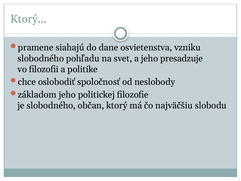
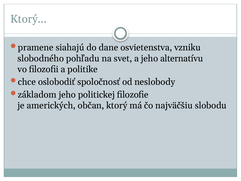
presadzuje: presadzuje -> alternatívu (182, 58)
je slobodného: slobodného -> amerických (51, 105)
